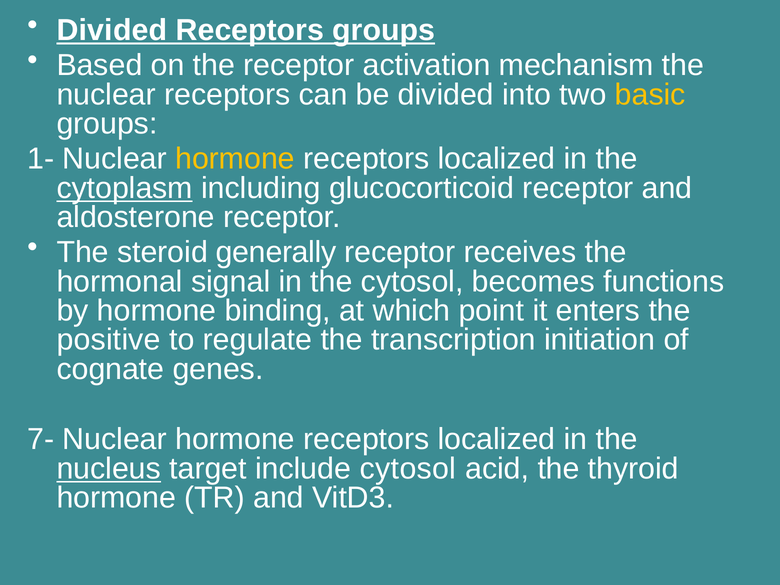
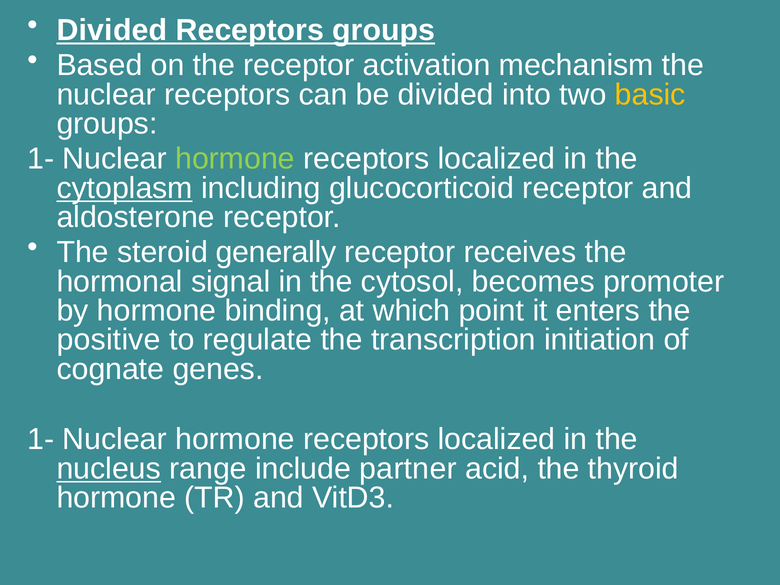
hormone colour: yellow -> light green (235, 159)
functions: functions -> promoter (664, 282)
7-: 7- -> 1- (41, 439)
target: target -> range (208, 469)
include cytosol: cytosol -> partner (408, 469)
